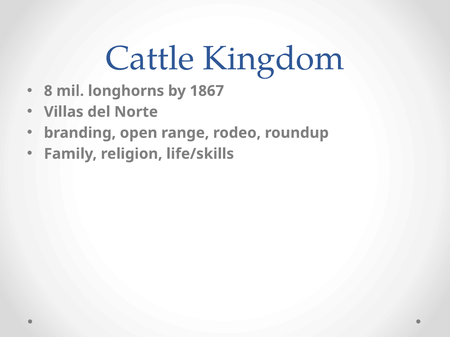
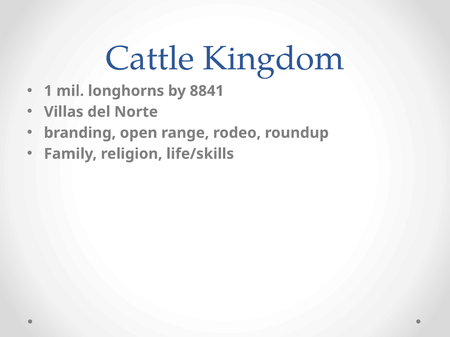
8: 8 -> 1 (48, 91)
1867: 1867 -> 8841 (207, 91)
